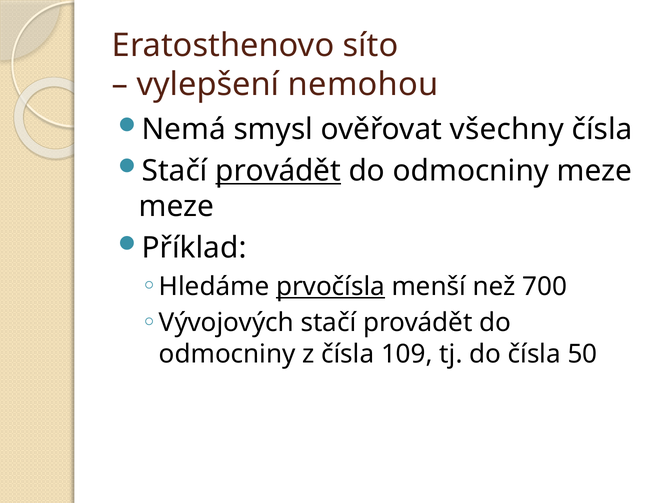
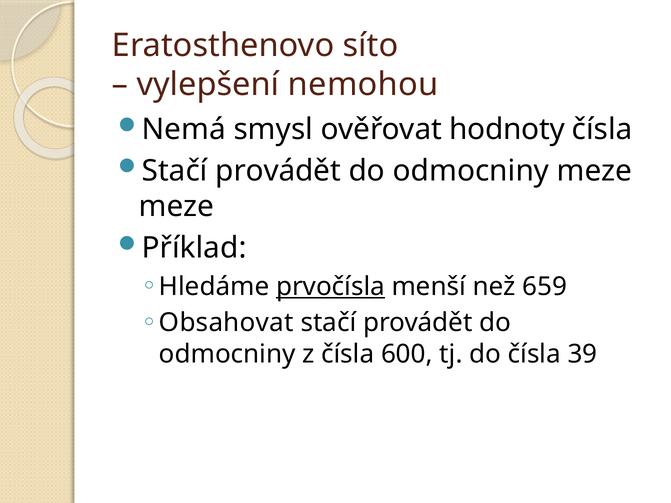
všechny: všechny -> hodnoty (507, 130)
provádět underline: present -> none (278, 171)
700: 700 -> 659 (545, 287)
Vývojových: Vývojových -> Obsahovat (226, 323)
109: 109 -> 600 (407, 354)
50: 50 -> 39 (582, 354)
